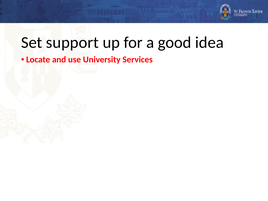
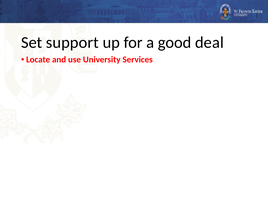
idea: idea -> deal (209, 42)
